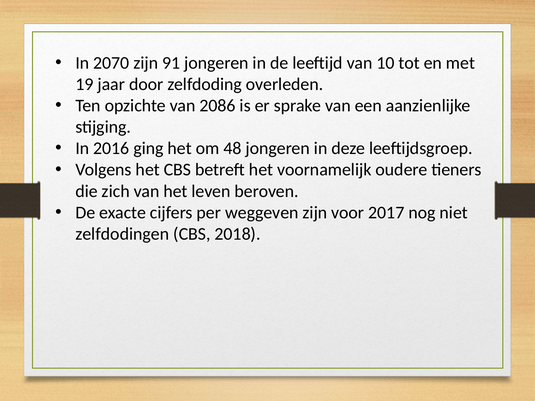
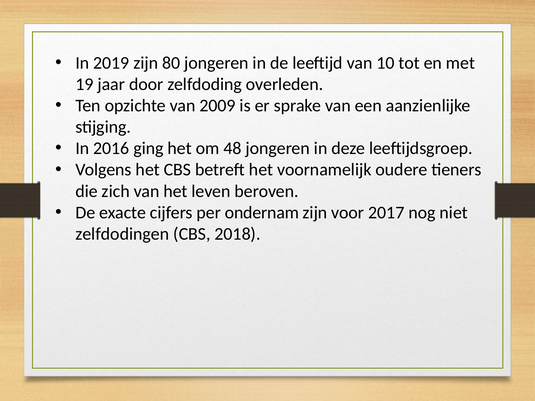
2070: 2070 -> 2019 (111, 63)
91: 91 -> 80 (171, 63)
2086: 2086 -> 2009 (218, 106)
weggeven: weggeven -> ondernam (262, 213)
